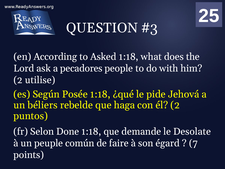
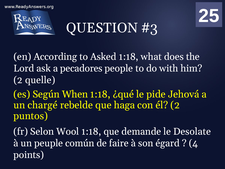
utilise: utilise -> quelle (40, 80)
Posée: Posée -> When (75, 94)
béliers: béliers -> chargé (43, 105)
Done: Done -> Wool (68, 131)
7: 7 -> 4 (193, 143)
